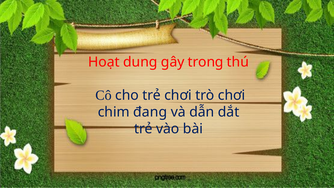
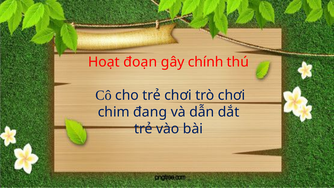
dung: dung -> đoạn (140, 62)
trong: trong -> chính (206, 62)
